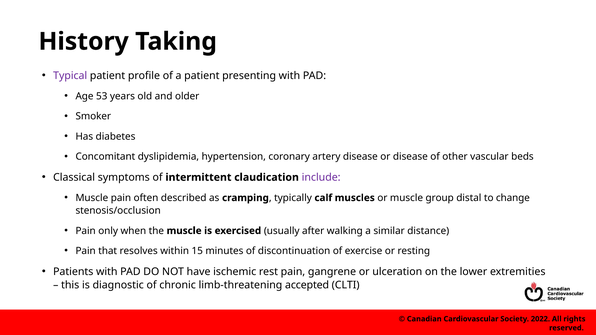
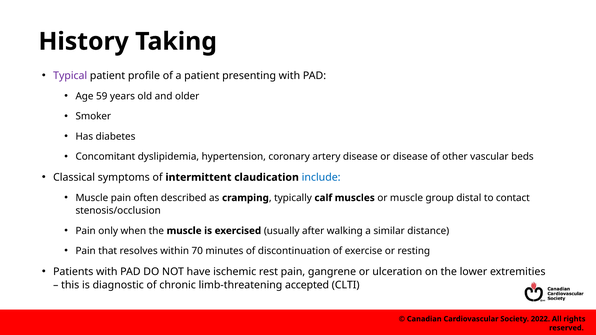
53: 53 -> 59 (102, 96)
include colour: purple -> blue (321, 177)
change: change -> contact (513, 198)
15: 15 -> 70 (197, 251)
